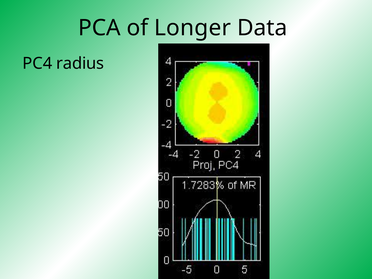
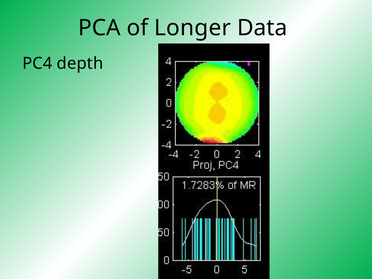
radius: radius -> depth (80, 63)
